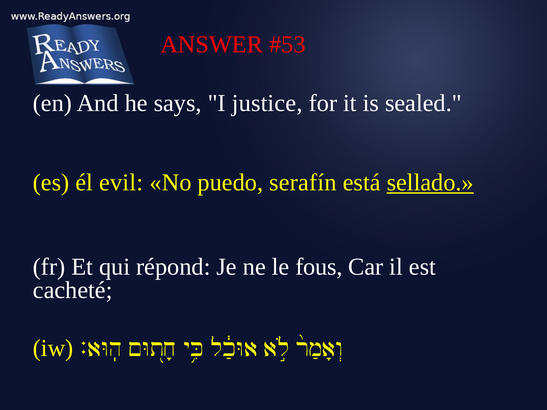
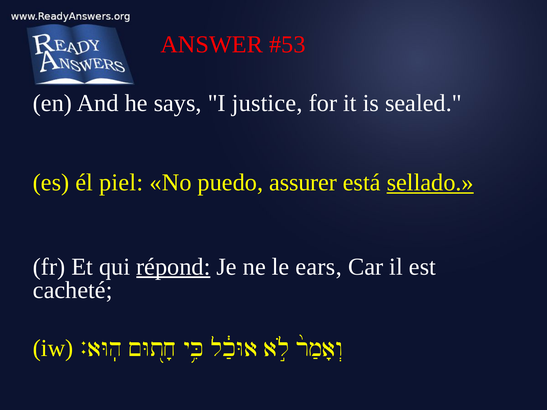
evil: evil -> piel (121, 183)
serafín: serafín -> assurer (303, 183)
répond underline: none -> present (173, 267)
fous: fous -> ears (319, 267)
